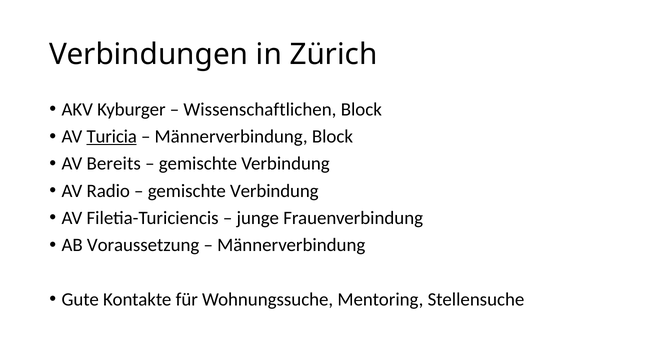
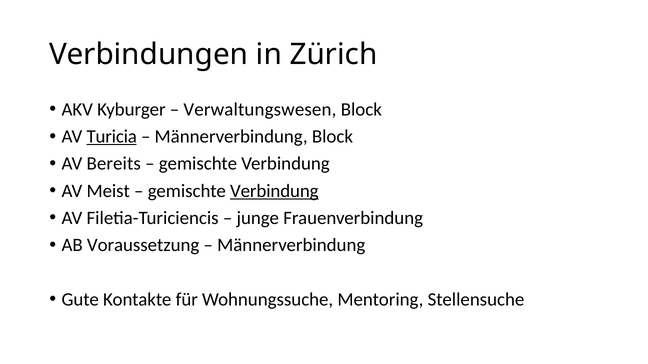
Wissenschaftlichen: Wissenschaftlichen -> Verwaltungswesen (260, 110)
Radio: Radio -> Meist (108, 191)
Verbindung underline: none -> present (274, 191)
